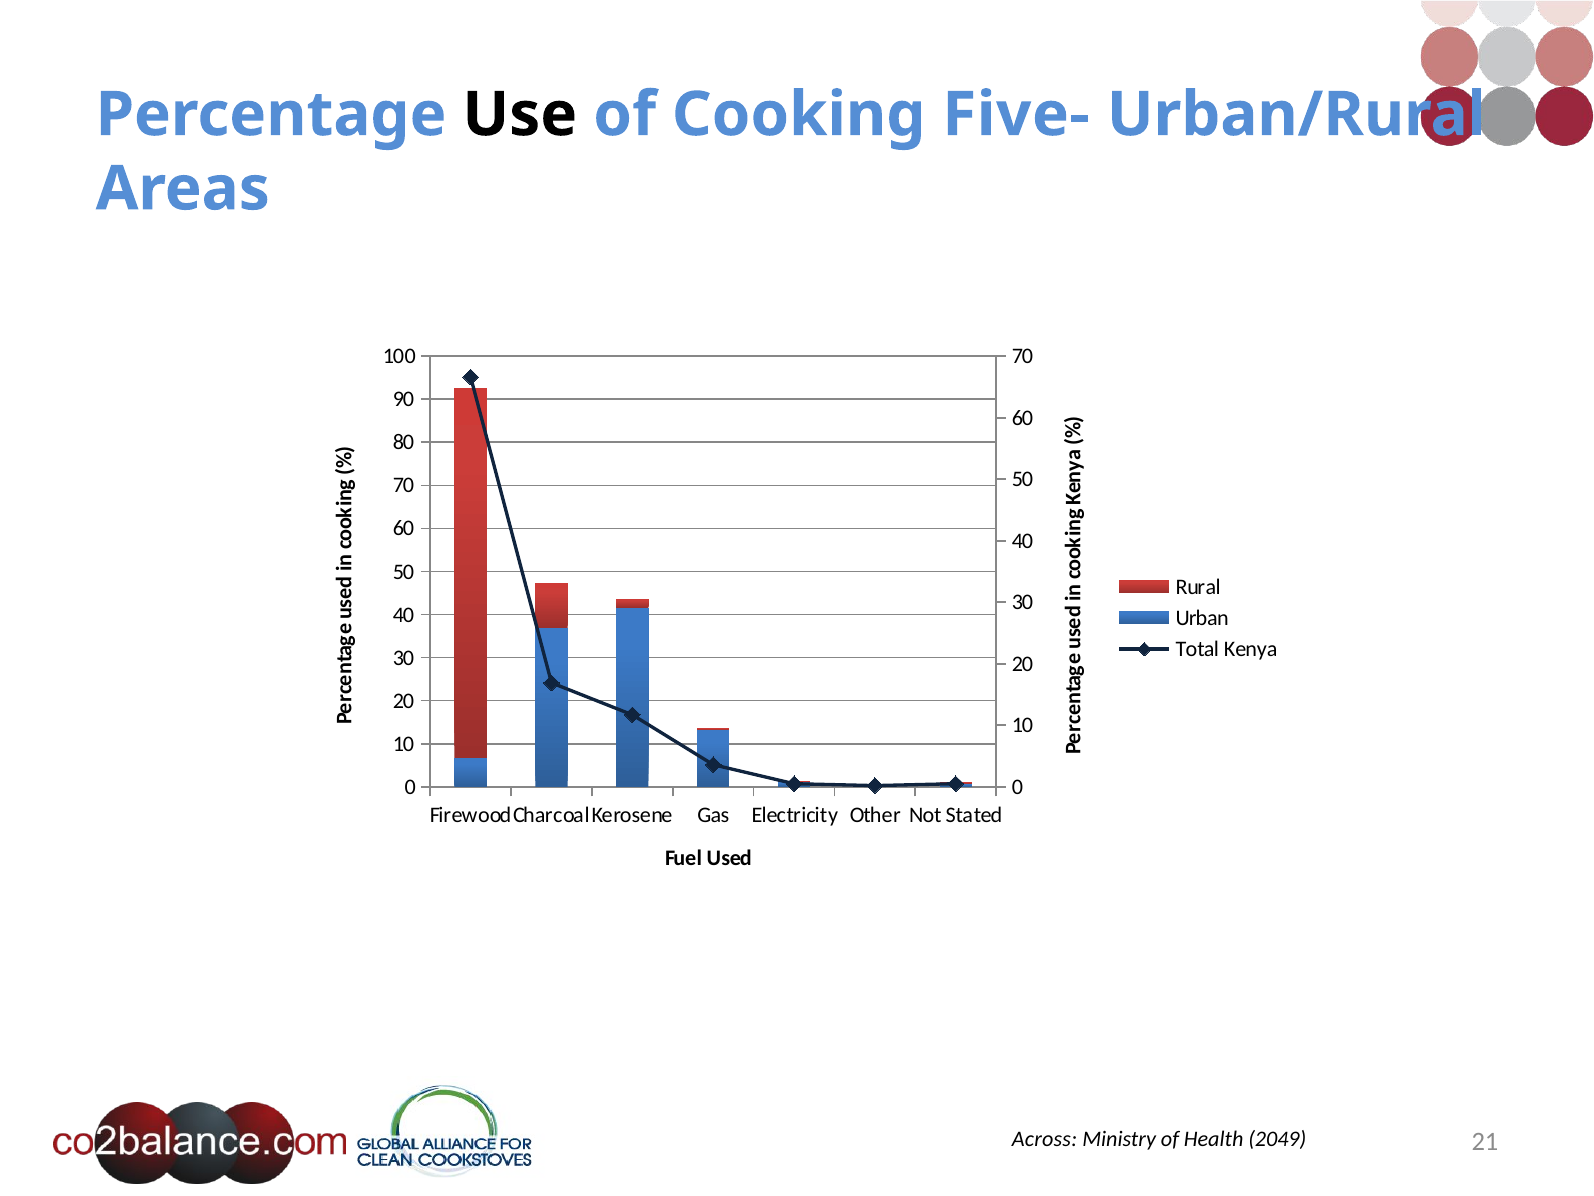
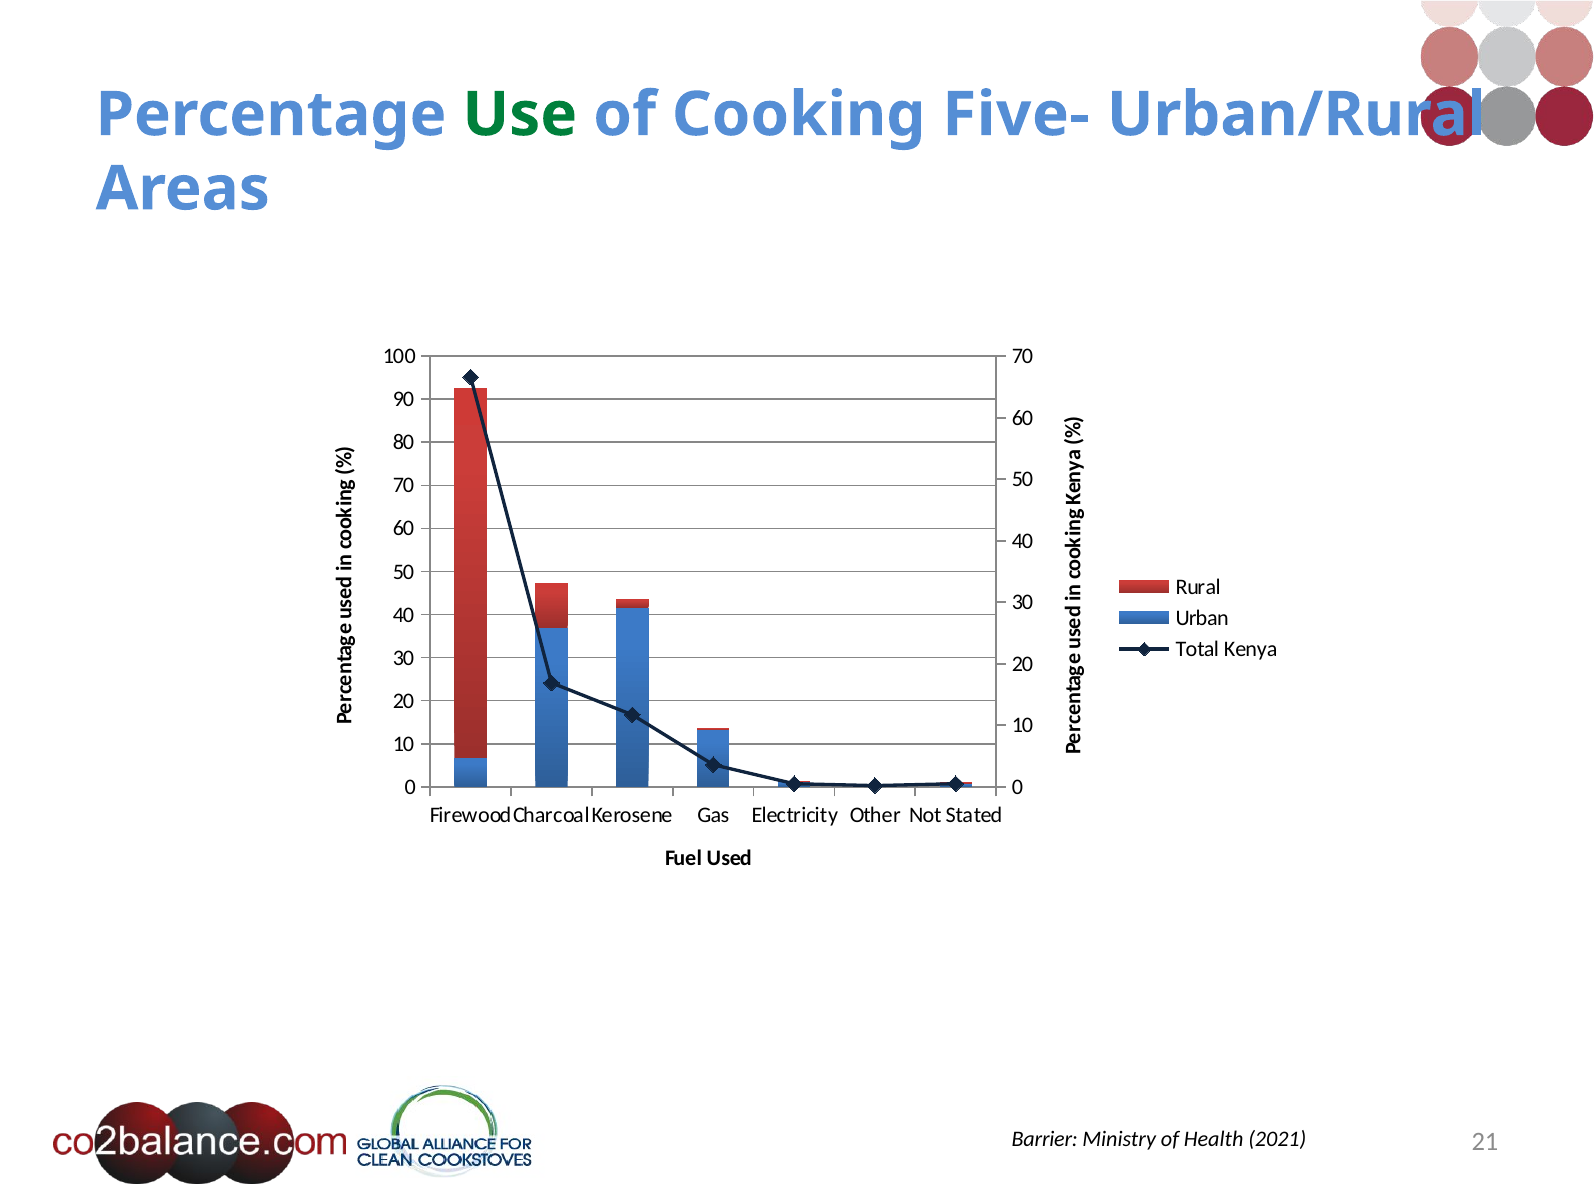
Use colour: black -> green (520, 115)
Across: Across -> Barrier (1045, 1138)
2049: 2049 -> 2021 (1277, 1138)
